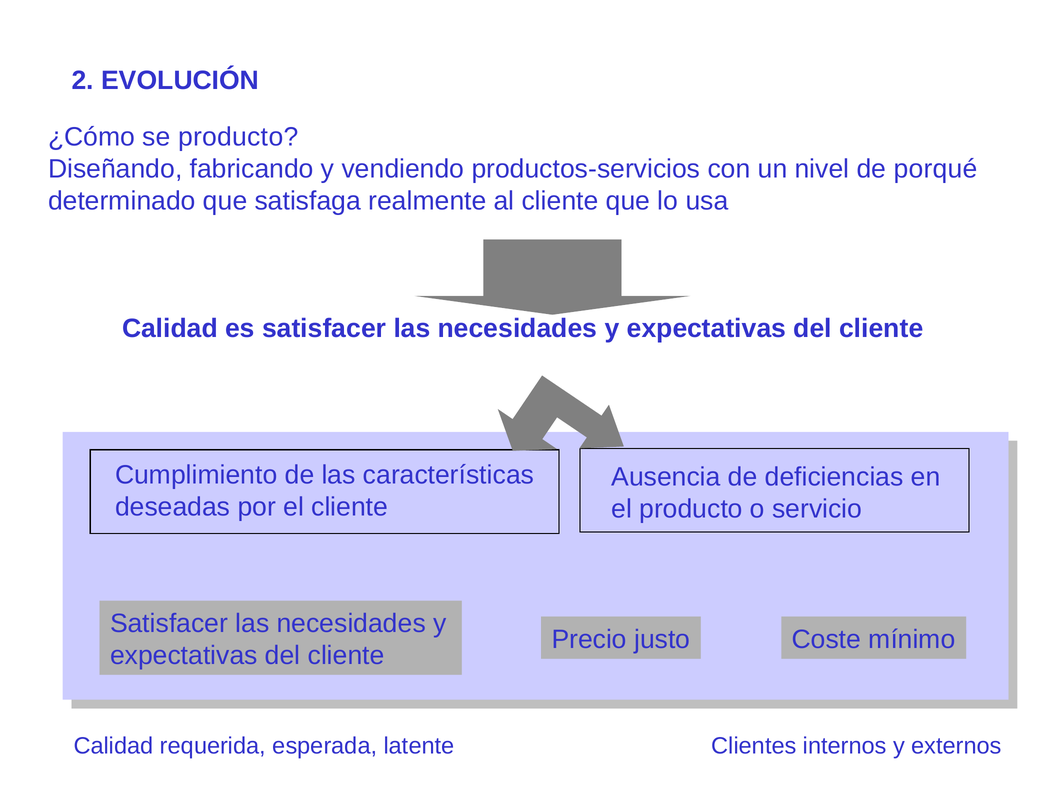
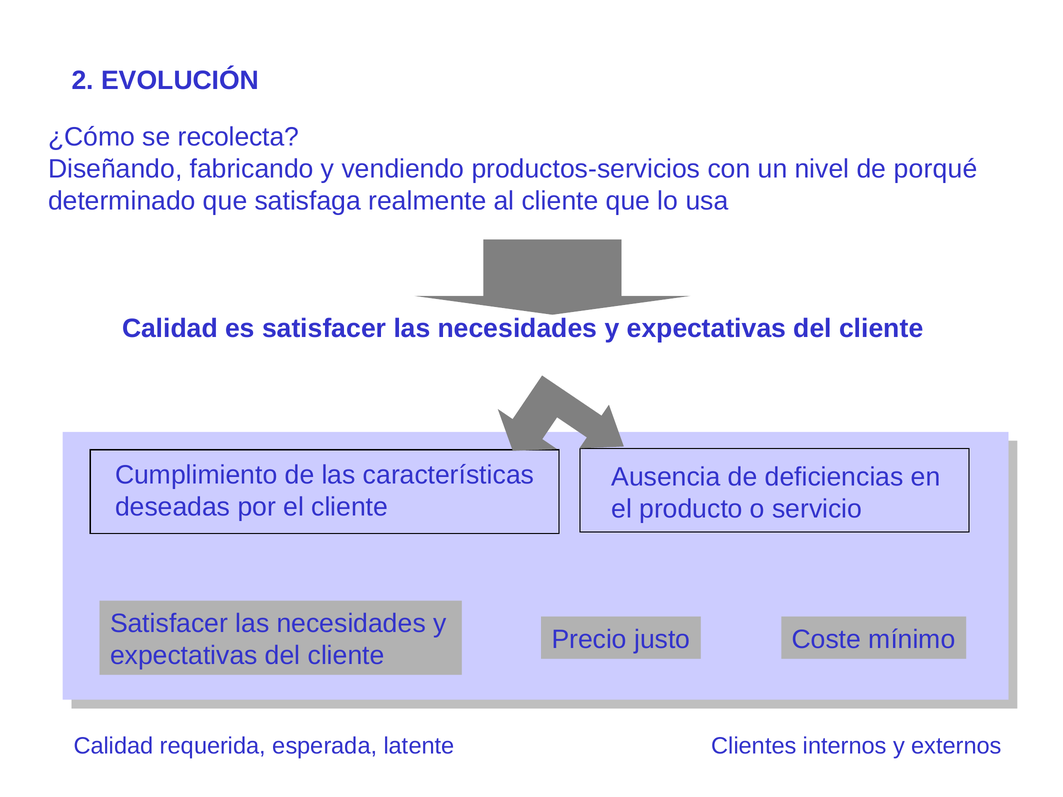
se producto: producto -> recolecta (238, 137)
